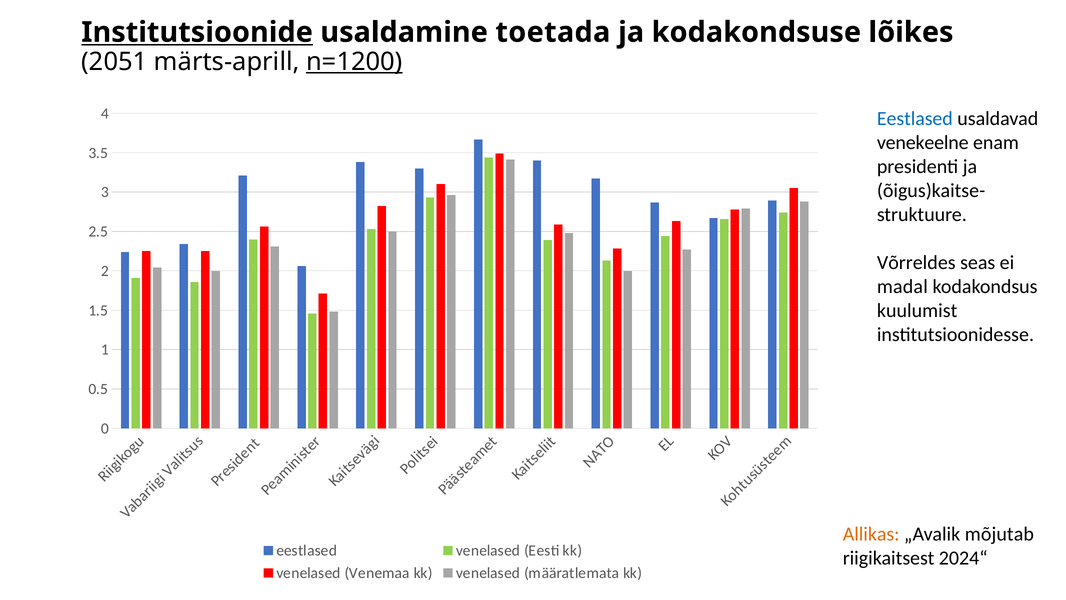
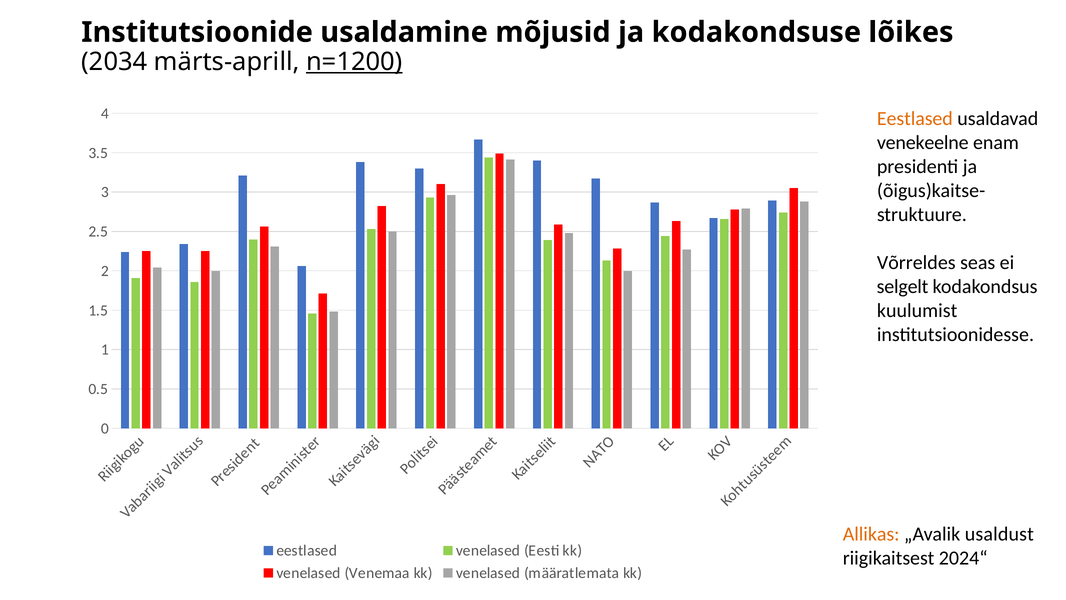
Institutsioonide underline: present -> none (197, 32)
toetada: toetada -> mõjusid (553, 32)
2051: 2051 -> 2034 (114, 62)
Eestlased colour: blue -> orange (915, 119)
madal: madal -> selgelt (903, 287)
mõjutab: mõjutab -> usaldust (999, 534)
